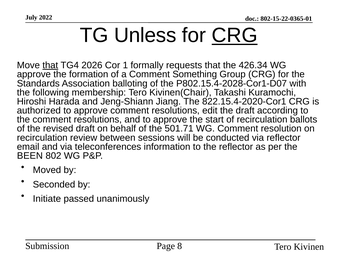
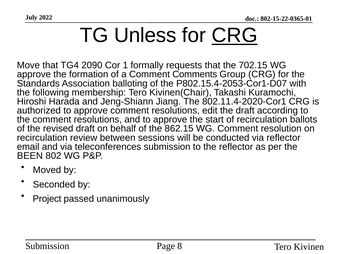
that underline: present -> none (50, 65)
2026: 2026 -> 2090 (92, 65)
426.34: 426.34 -> 702.15 (253, 65)
Something: Something -> Comments (195, 74)
P802.15.4-2028-Cor1-D07: P802.15.4-2028-Cor1-D07 -> P802.15.4-2053-Cor1-D07 (232, 83)
822.15.4-2020-Cor1: 822.15.4-2020-Cor1 -> 802.11.4-2020-Cor1 (244, 101)
501.71: 501.71 -> 862.15 (179, 128)
teleconferences information: information -> submission (167, 146)
Initiate: Initiate -> Project (47, 198)
